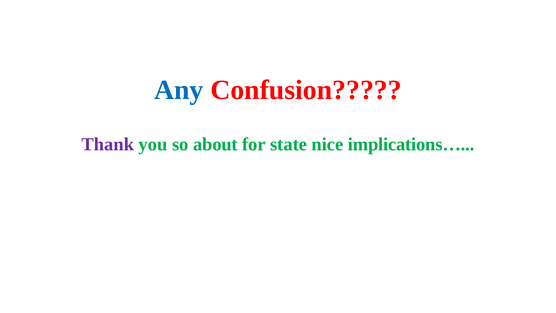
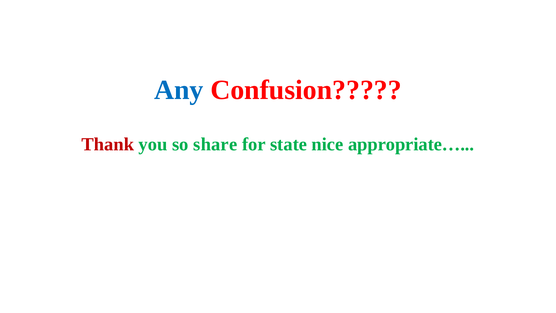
Thank colour: purple -> red (108, 144)
about: about -> share (215, 144)
implications…: implications… -> appropriate… (411, 144)
